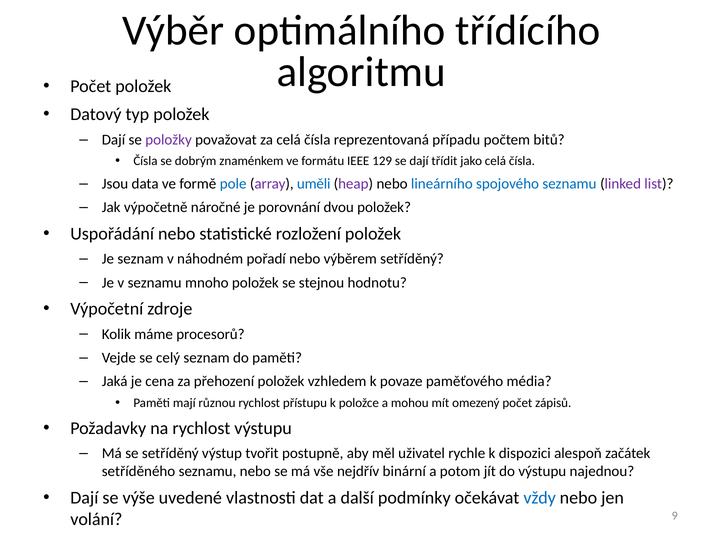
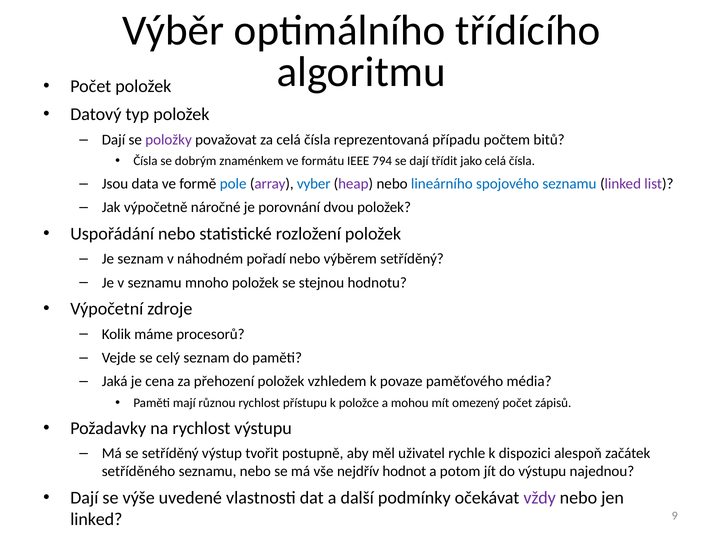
129: 129 -> 794 (382, 161)
uměli: uměli -> vyber (314, 184)
binární: binární -> hodnot (404, 472)
vždy colour: blue -> purple (540, 499)
volání: volání -> linked (96, 520)
